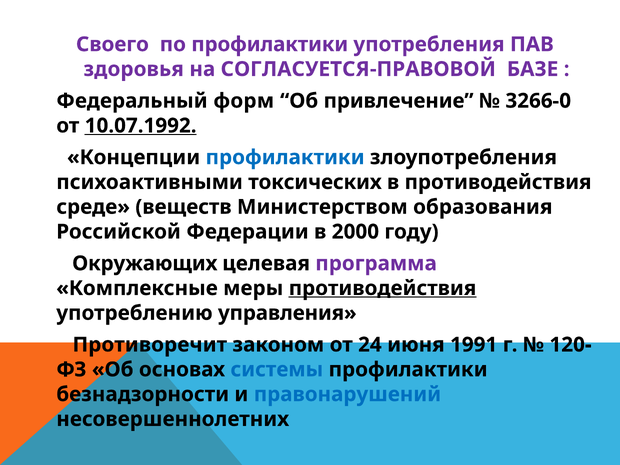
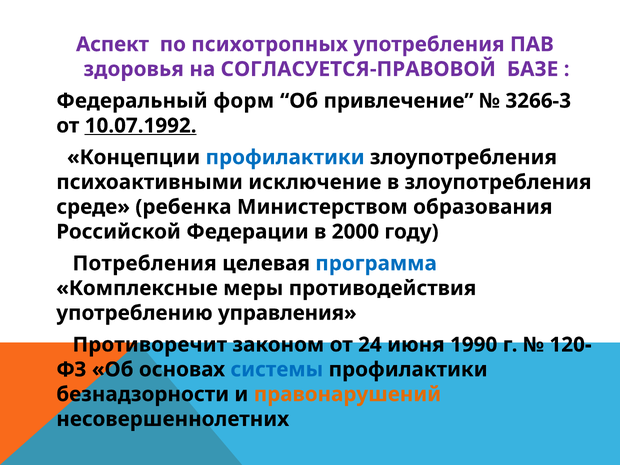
Своего: Своего -> Аспект (112, 44)
по профилактики: профилактики -> психотропных (270, 44)
3266-0: 3266-0 -> 3266-3 (538, 101)
токсических: токсических -> исключение (315, 182)
в противодействия: противодействия -> злоупотребления (498, 182)
веществ: веществ -> ребенка (183, 207)
Окружающих: Окружающих -> Потребления (145, 263)
программа colour: purple -> blue (376, 263)
противодействия underline: present -> none (383, 288)
1991: 1991 -> 1990 (474, 345)
правонарушений colour: blue -> orange (347, 394)
